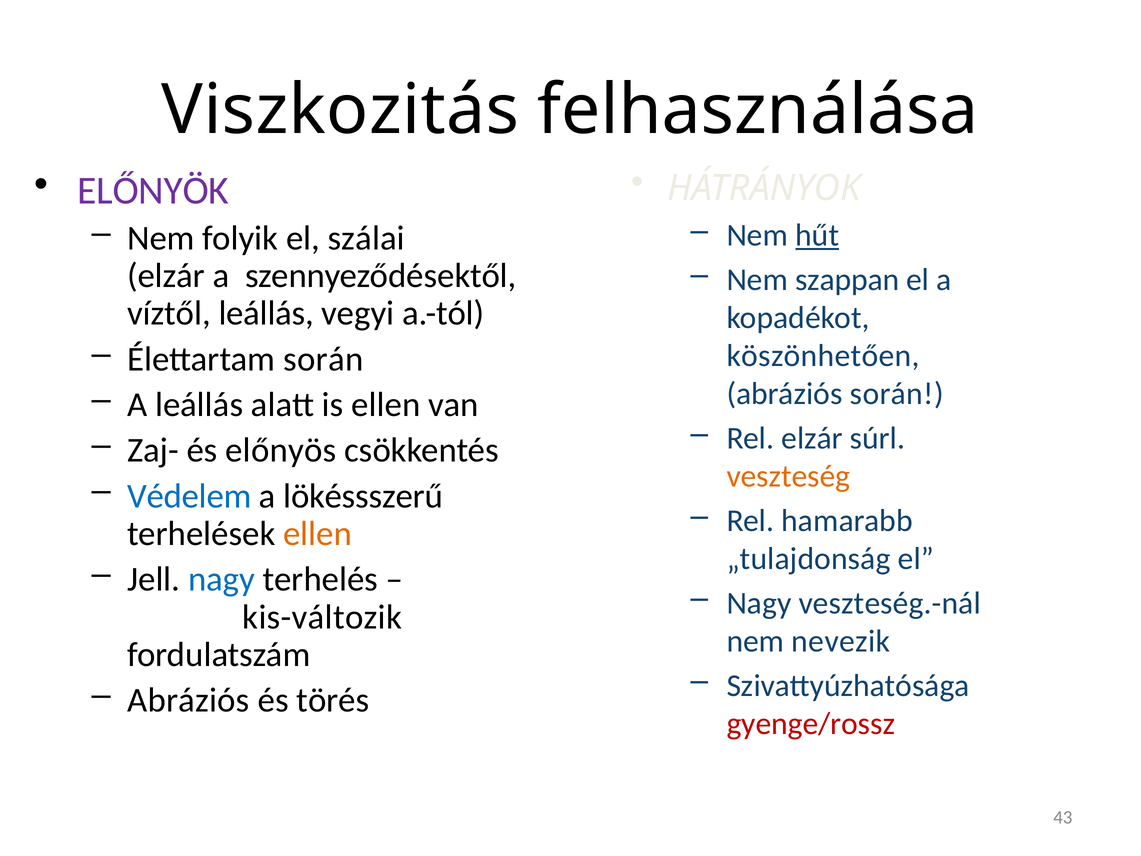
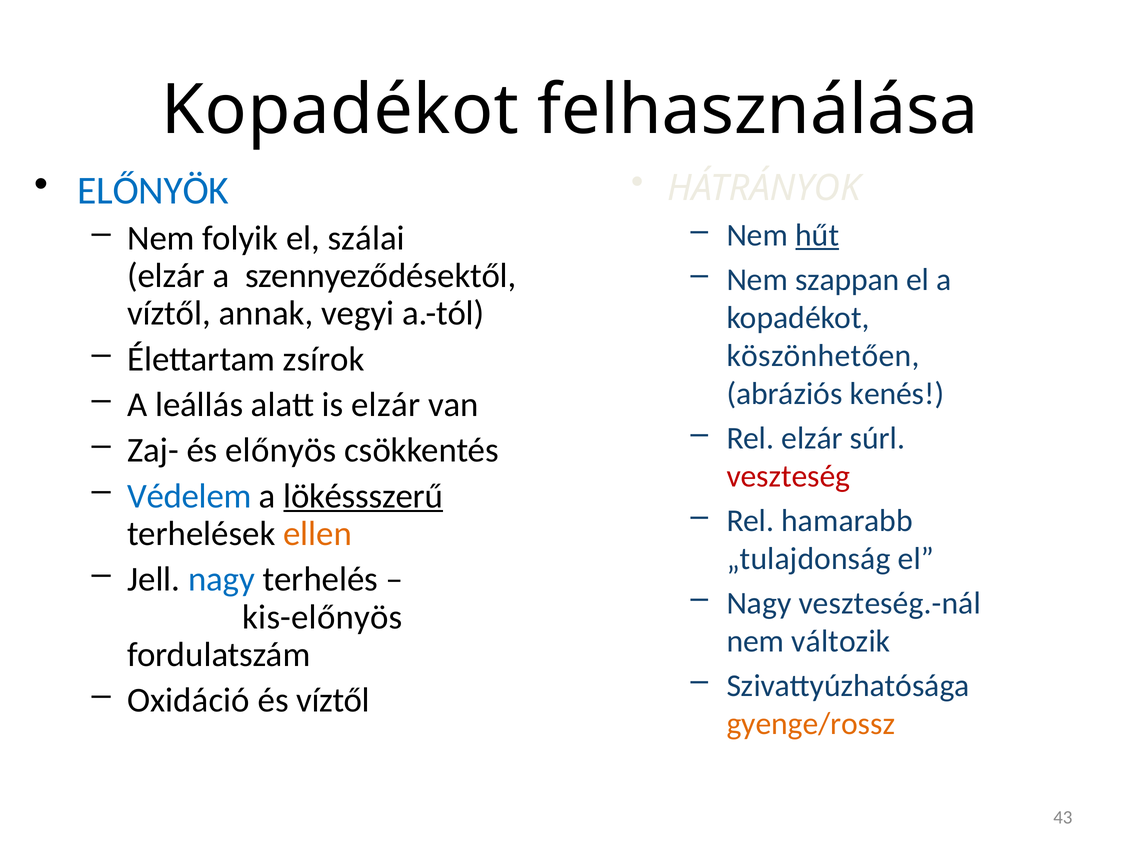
Viszkozitás: Viszkozitás -> Kopadékot (340, 110)
ELŐNYÖK colour: purple -> blue (153, 191)
víztől leállás: leállás -> annak (266, 313)
Élettartam során: során -> zsírok (324, 359)
abráziós során: során -> kenés (897, 394)
is ellen: ellen -> elzár (386, 405)
veszteség colour: orange -> red (788, 476)
lökéssszerű underline: none -> present (363, 496)
kis-változik: kis-változik -> kis-előnyös (322, 617)
nevezik: nevezik -> változik (841, 641)
Abráziós: Abráziós -> Oxidáció (188, 700)
és törés: törés -> víztől (333, 700)
gyenge/rossz colour: red -> orange (811, 723)
